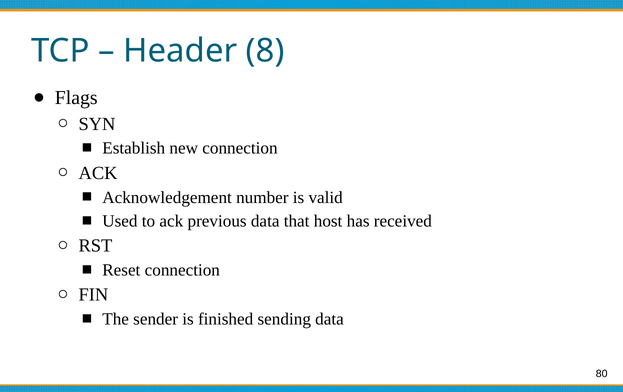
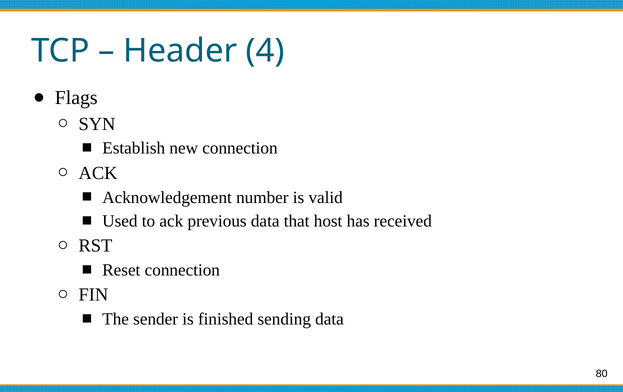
8: 8 -> 4 (265, 51)
